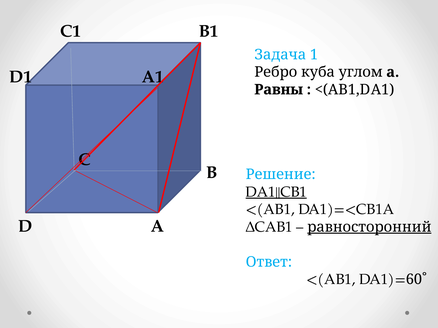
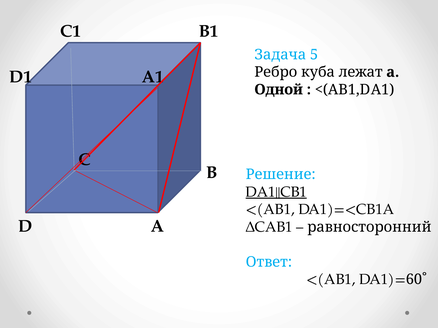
1: 1 -> 5 (314, 55)
углом: углом -> лежат (361, 72)
Равны: Равны -> Одной (279, 90)
равносторонний underline: present -> none (369, 227)
